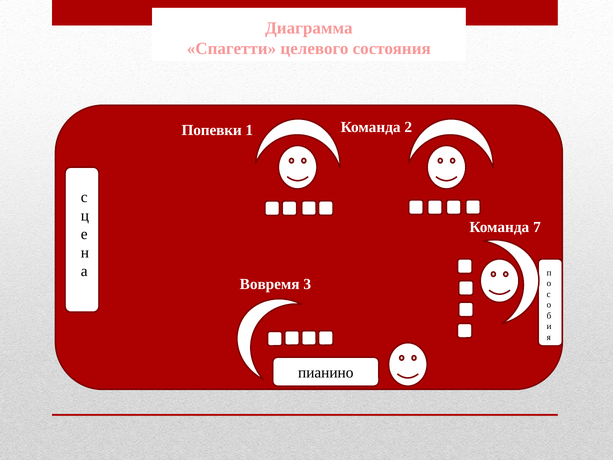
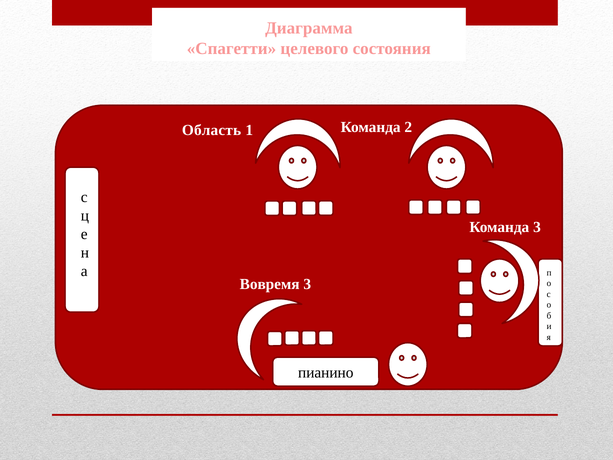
Попевки: Попевки -> Область (212, 130)
Команда 7: 7 -> 3 (537, 227)
